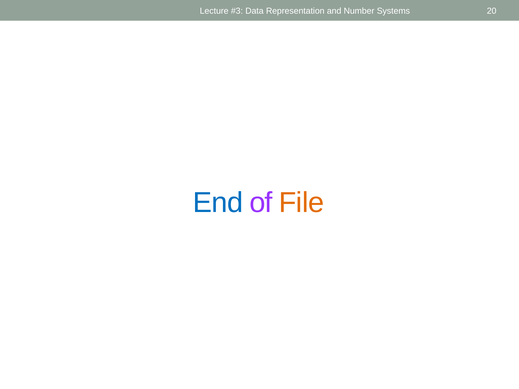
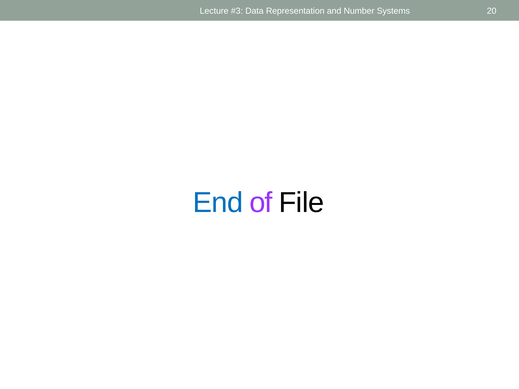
File colour: orange -> black (301, 203)
